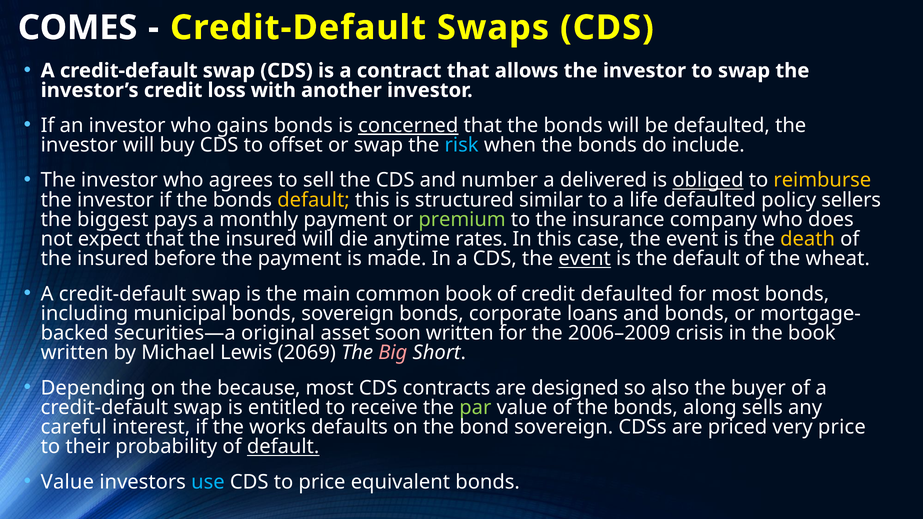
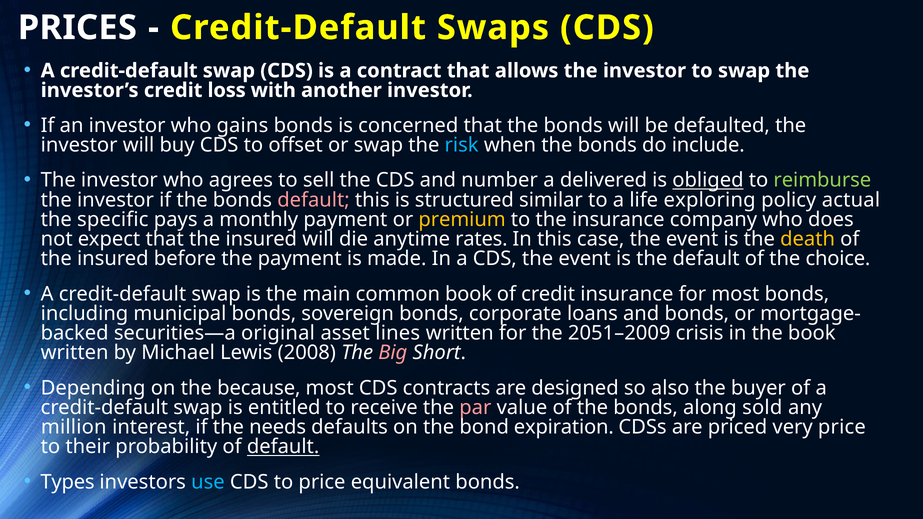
COMES: COMES -> PRICES (77, 28)
concerned underline: present -> none (408, 126)
reimburse colour: yellow -> light green (822, 180)
default colour: yellow -> pink (314, 200)
life defaulted: defaulted -> exploring (710, 200)
sellers: sellers -> actual (851, 200)
biggest: biggest -> specific (113, 220)
premium colour: light green -> yellow (462, 220)
event underline: present -> none (585, 259)
wheat: wheat -> choice (838, 259)
credit defaulted: defaulted -> insurance (627, 294)
soon: soon -> lines (398, 333)
2006–2009: 2006–2009 -> 2051–2009 (619, 333)
2069: 2069 -> 2008 (307, 353)
par colour: light green -> pink (475, 408)
sells: sells -> sold (762, 408)
careful: careful -> million (74, 427)
works: works -> needs (278, 427)
bond sovereign: sovereign -> expiration (564, 427)
Value: Value -> Types (68, 482)
